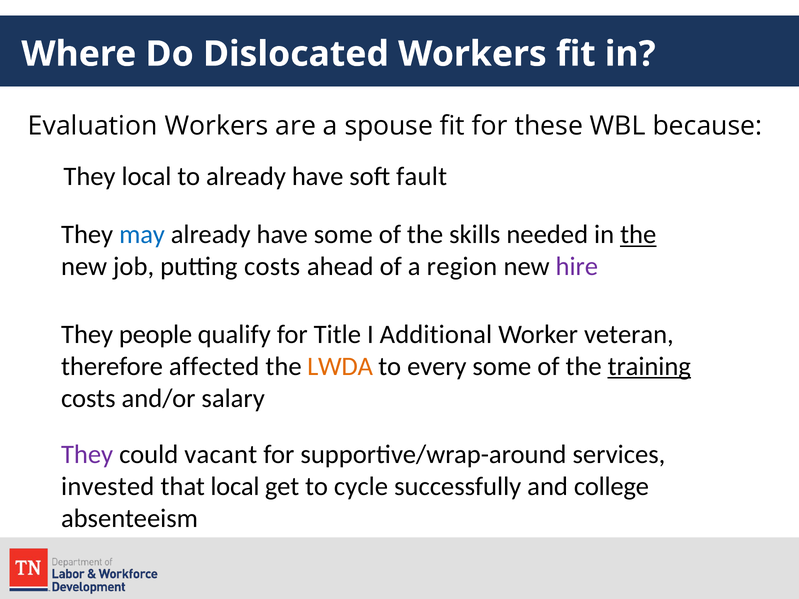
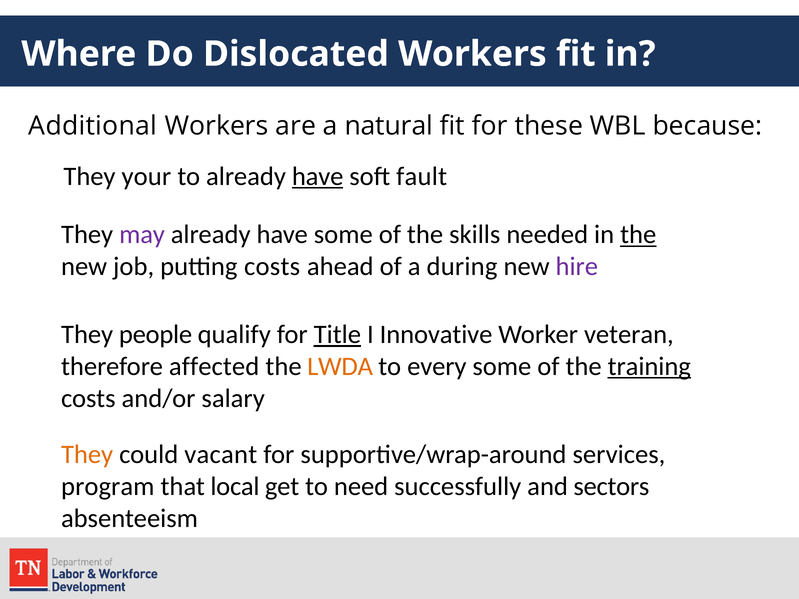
Evaluation: Evaluation -> Additional (93, 126)
spouse: spouse -> natural (389, 126)
They local: local -> your (146, 176)
have underline: none -> present (318, 176)
may colour: blue -> purple (142, 235)
region: region -> during (462, 267)
Title underline: none -> present (337, 335)
Additional: Additional -> Innovative (436, 335)
They colour: purple -> orange (87, 455)
invested: invested -> program (108, 486)
cycle: cycle -> need (361, 486)
college: college -> sectors (611, 486)
